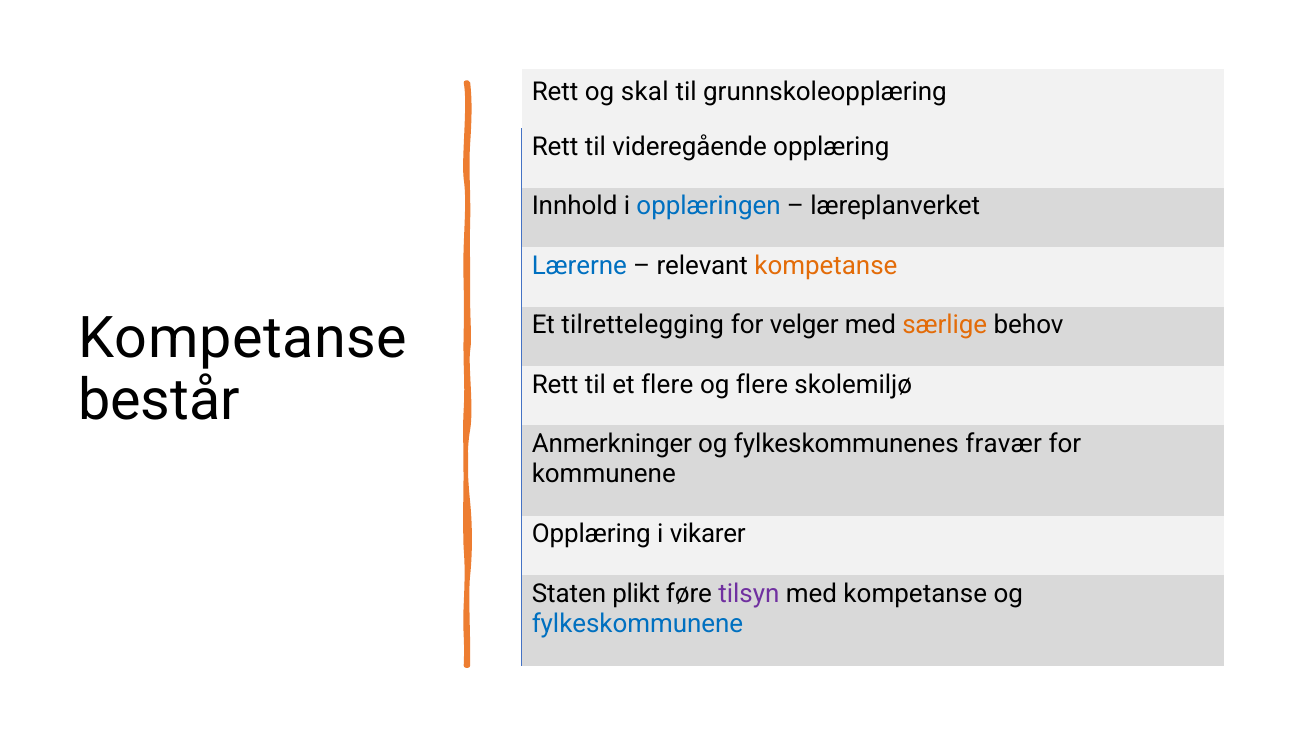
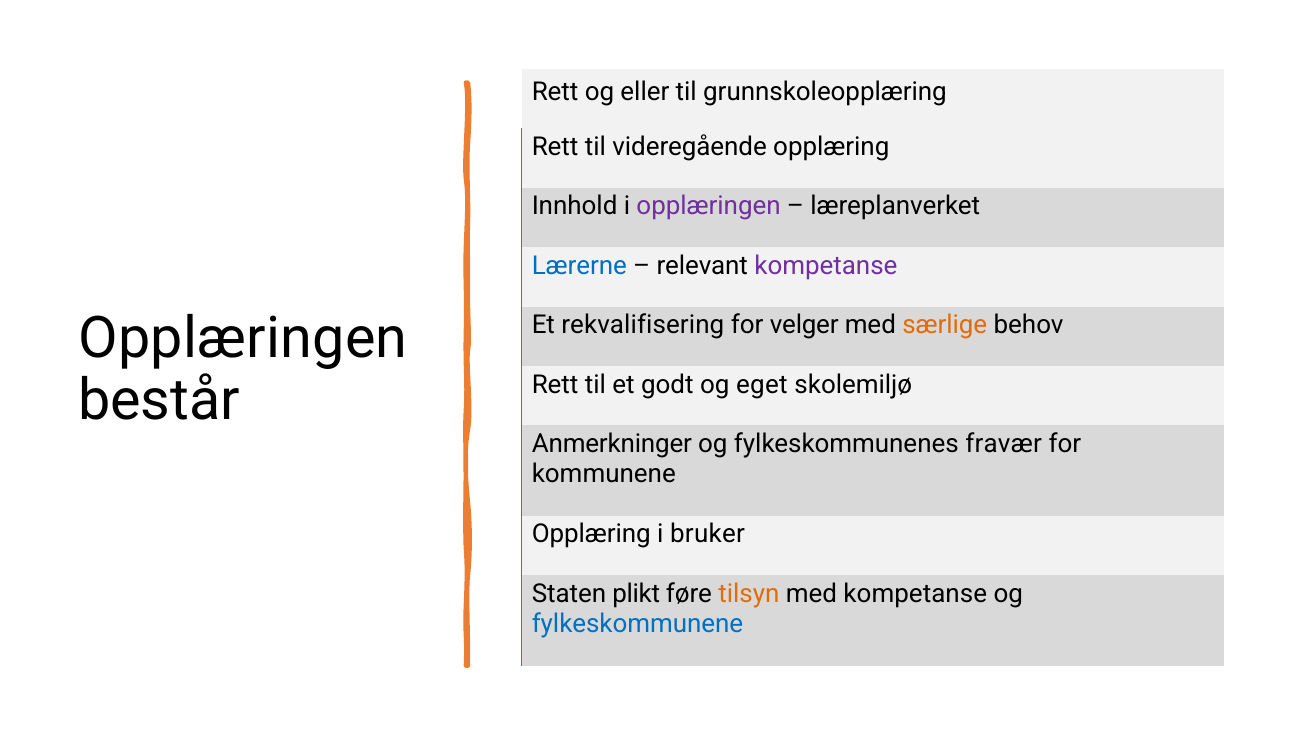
skal: skal -> eller (645, 92)
opplæringen colour: blue -> purple (709, 206)
kompetanse colour: orange -> purple (826, 266)
tilrettelegging: tilrettelegging -> rekvalifisering (643, 325)
Kompetanse: Kompetanse -> Opplæringen (243, 339)
et flere: flere -> godt (667, 384)
og flere: flere -> eget (762, 384)
vikarer: vikarer -> bruker (707, 534)
tilsyn colour: purple -> orange (749, 594)
